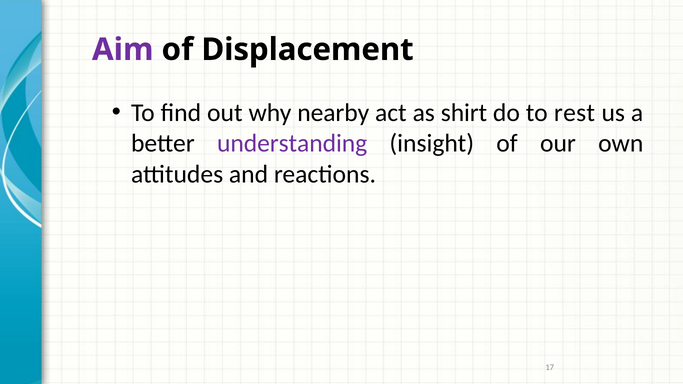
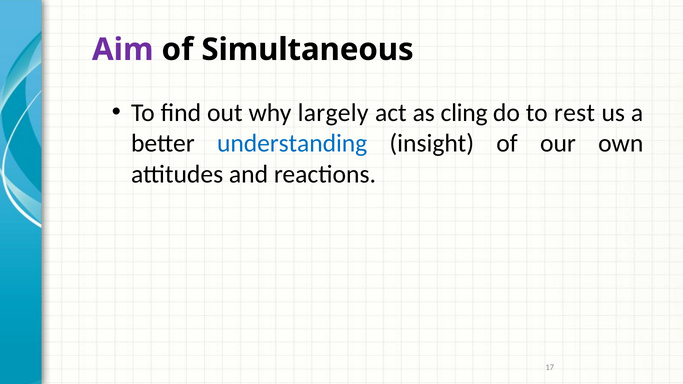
Displacement: Displacement -> Simultaneous (308, 50)
nearby: nearby -> largely (333, 113)
shirt: shirt -> cling (464, 113)
understanding colour: purple -> blue (292, 143)
